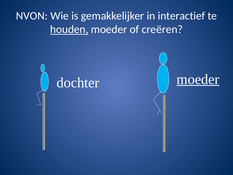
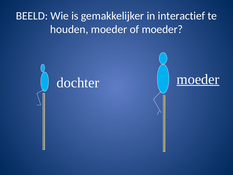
NVON: NVON -> BEELD (32, 16)
houden underline: present -> none (69, 29)
of creëren: creëren -> moeder (162, 29)
